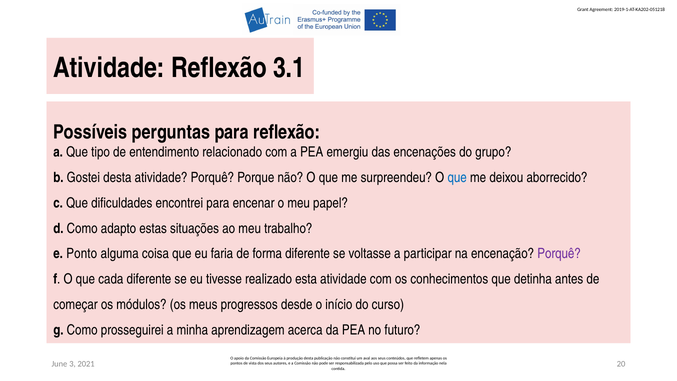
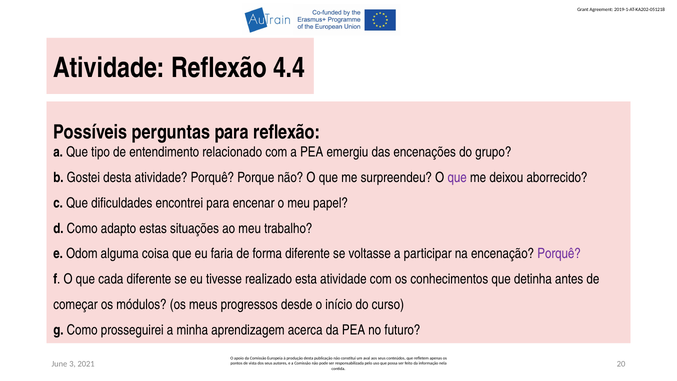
3.1: 3.1 -> 4.4 (289, 68)
que colour: blue -> purple (457, 177)
Ponto: Ponto -> Odom (82, 254)
